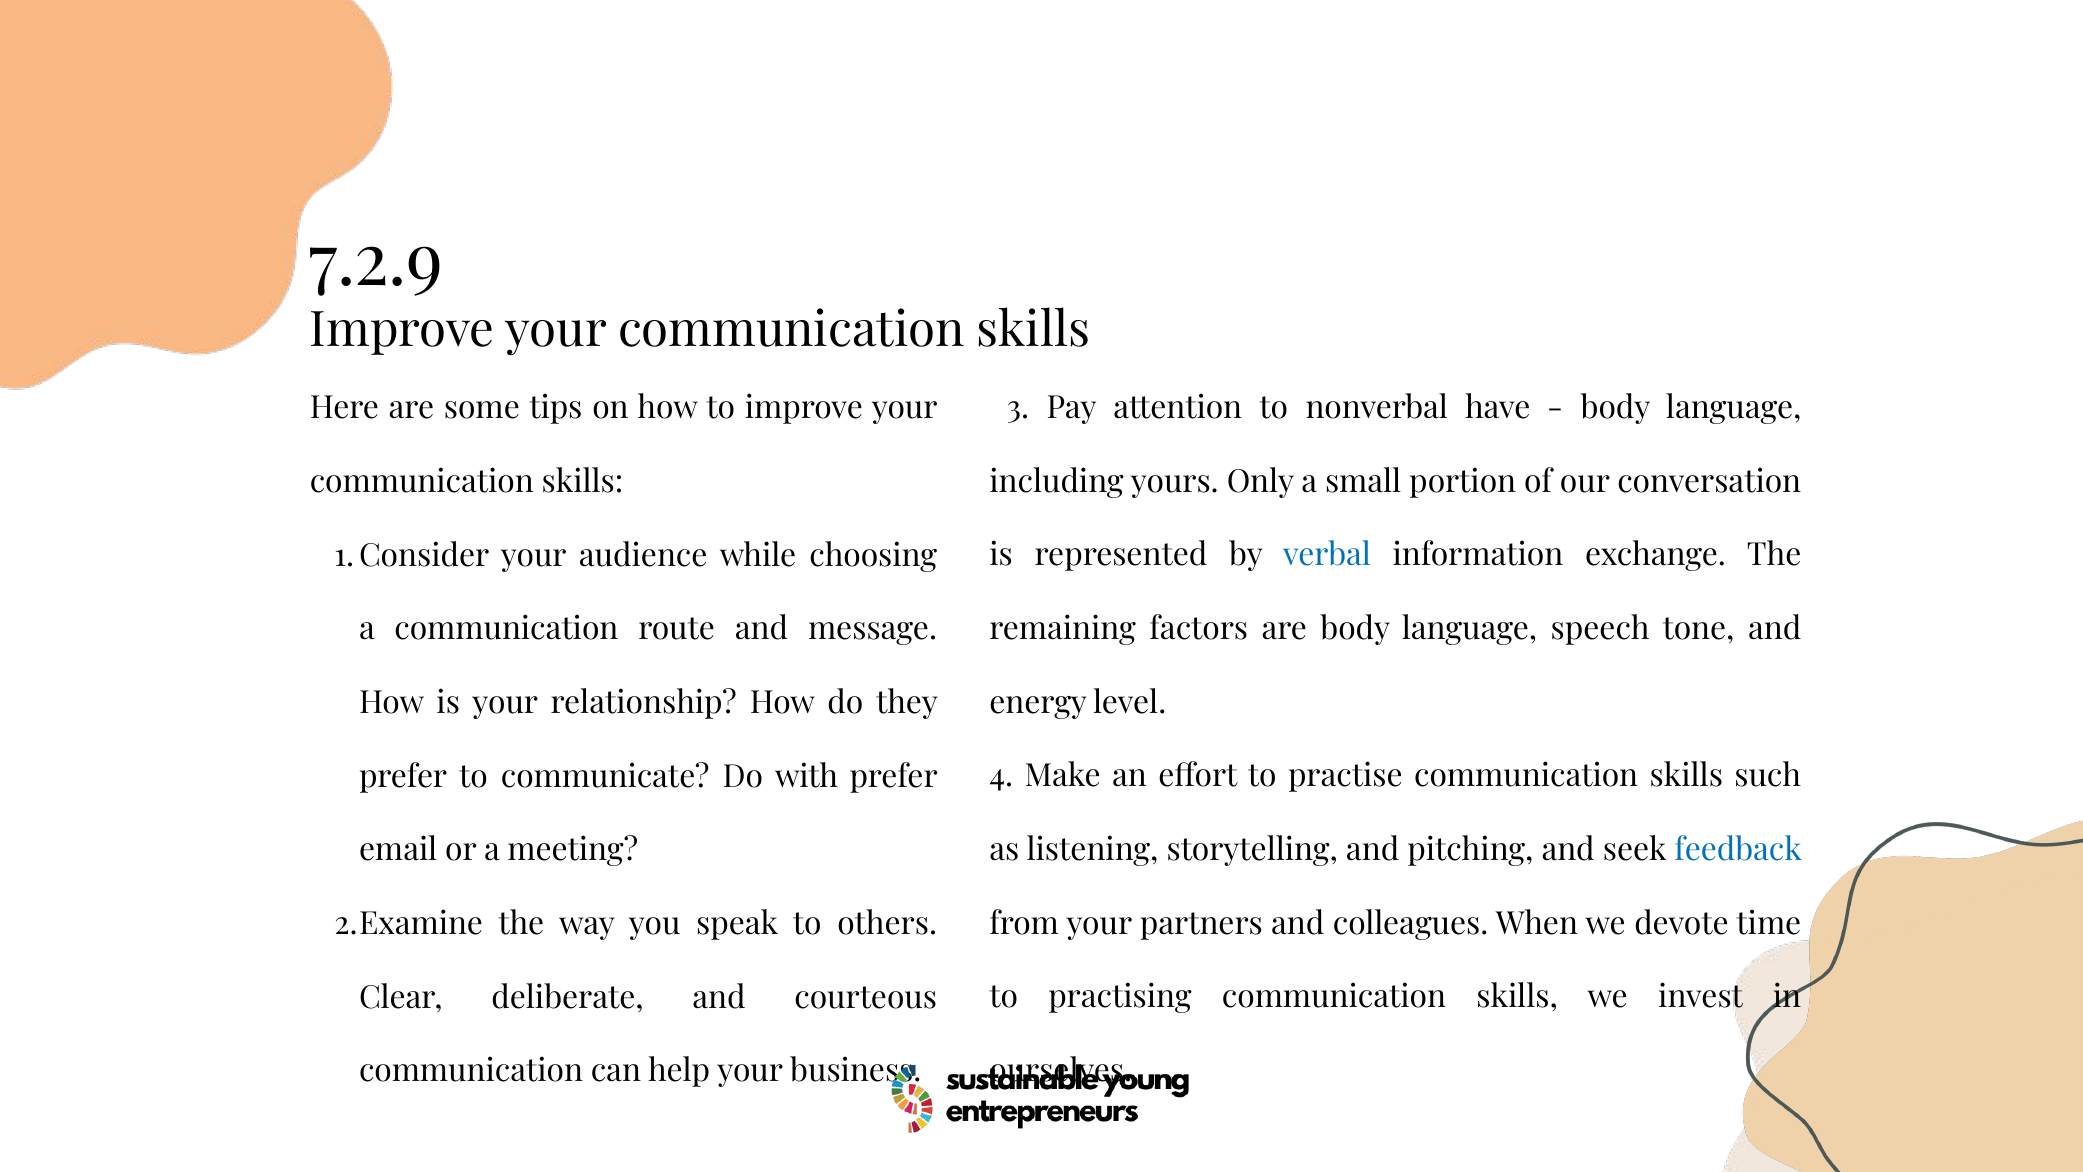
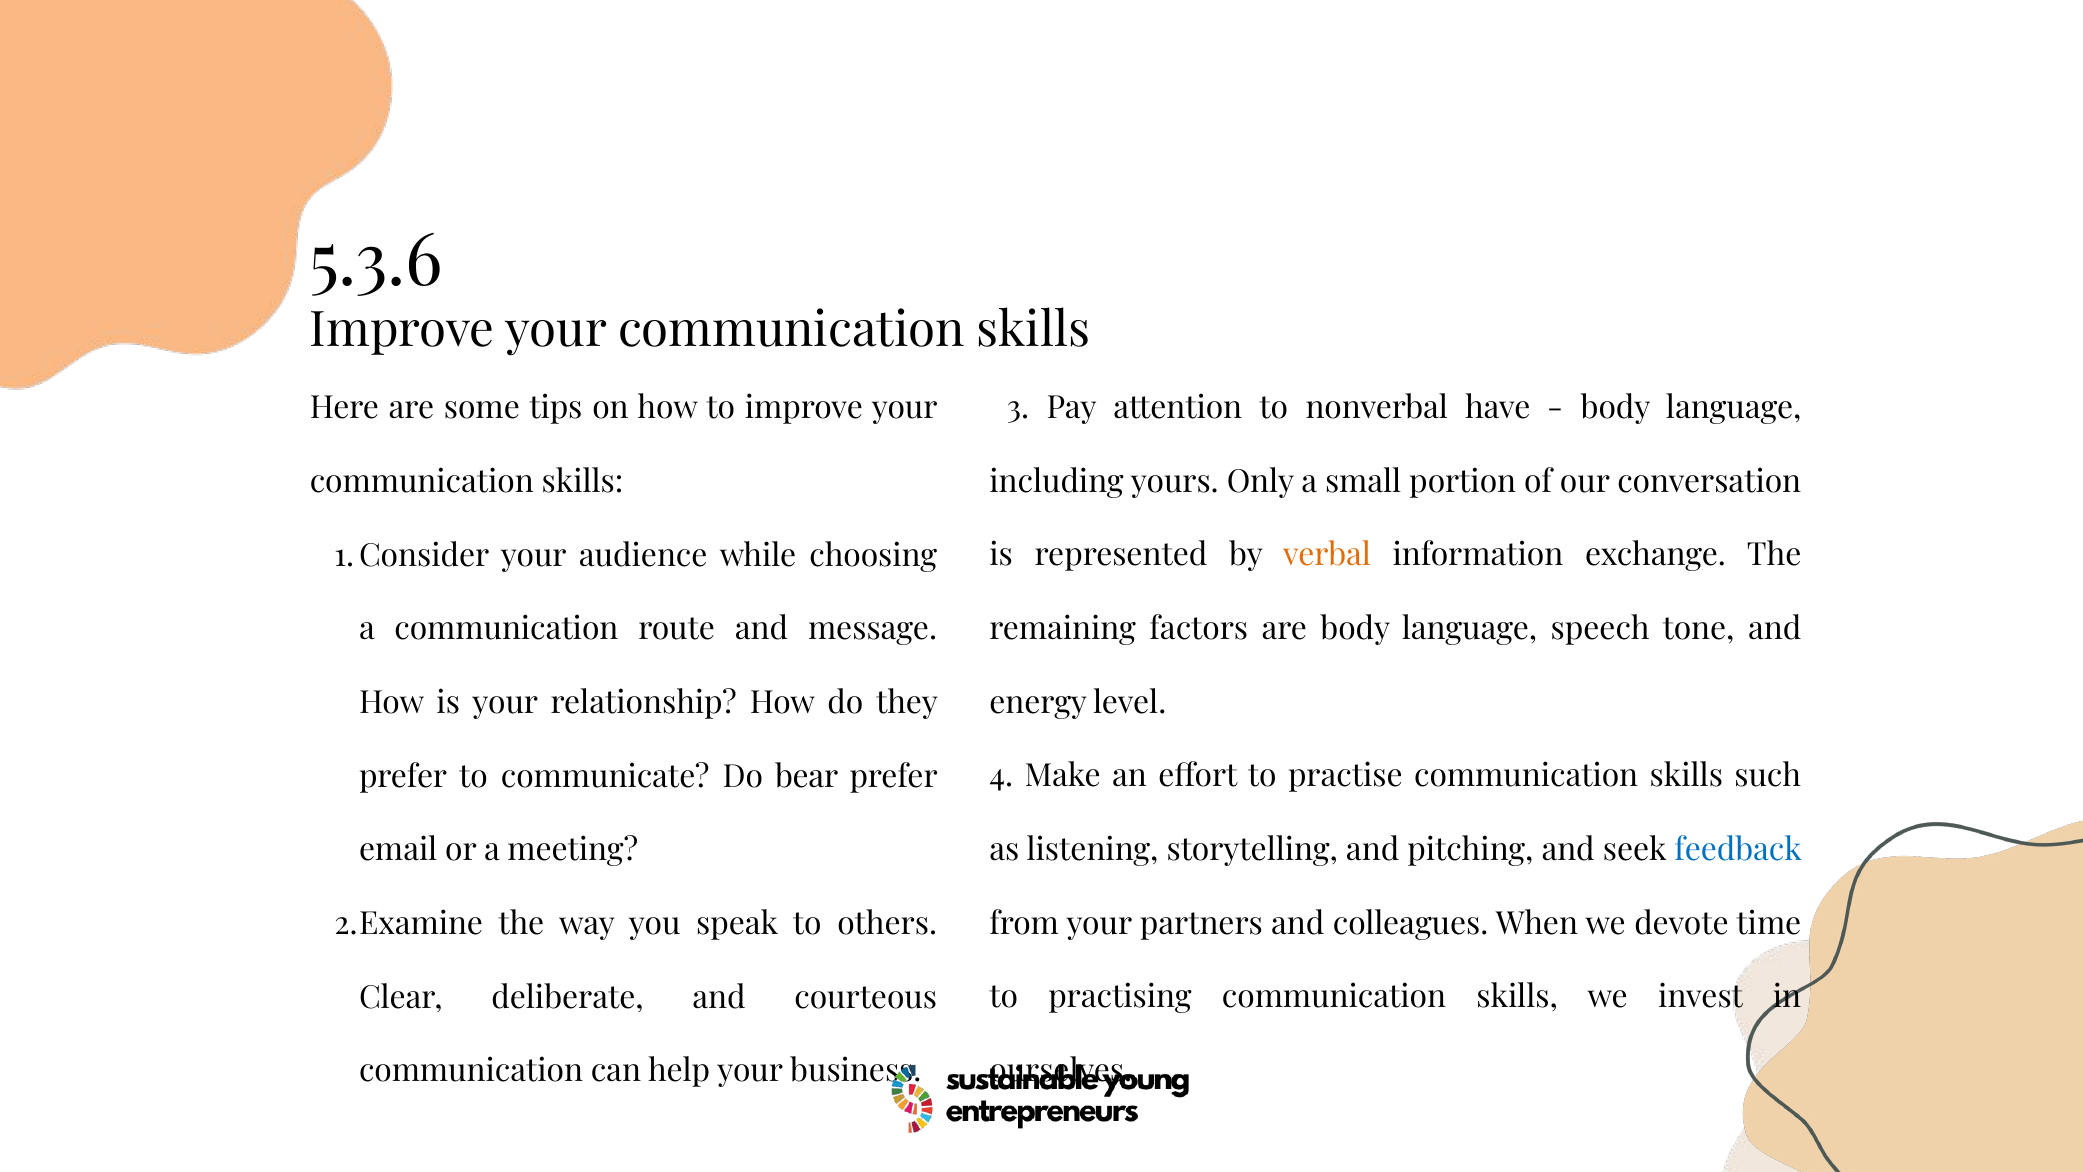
7.2.9: 7.2.9 -> 5.3.6 (376, 261)
verbal colour: blue -> orange (1327, 555)
with: with -> bear (807, 776)
